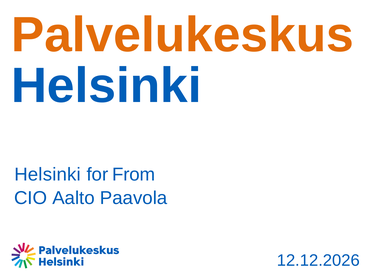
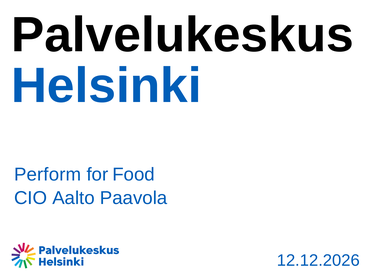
Palvelukeskus colour: orange -> black (182, 35)
Helsinki: Helsinki -> Perform (48, 175)
From: From -> Food (134, 175)
